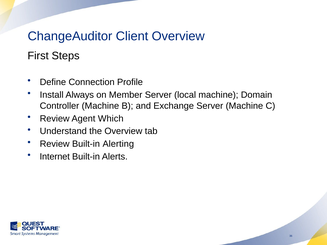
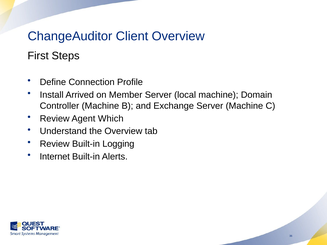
Always: Always -> Arrived (80, 95)
Alerting: Alerting -> Logging (118, 144)
